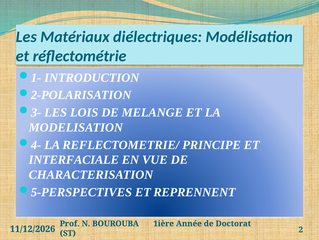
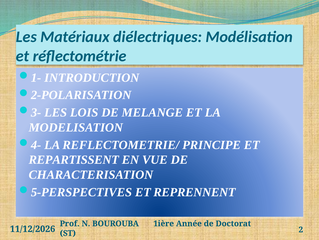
INTERFACIALE: INTERFACIALE -> REPARTISSENT (74, 159)
